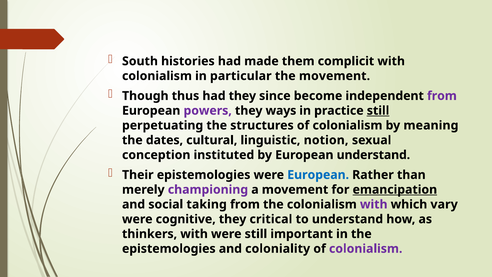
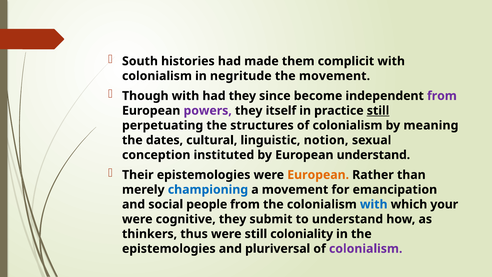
particular: particular -> negritude (241, 76)
Though thus: thus -> with (185, 96)
ways: ways -> itself (281, 111)
European colour: blue -> orange (318, 175)
championing colour: purple -> blue (208, 189)
emancipation underline: present -> none (395, 189)
taking: taking -> people (207, 204)
with colour: purple -> blue (374, 204)
vary: vary -> your (444, 204)
critical: critical -> submit (271, 219)
thinkers with: with -> thus (194, 234)
important: important -> coloniality (302, 234)
coloniality: coloniality -> pluriversal (278, 248)
